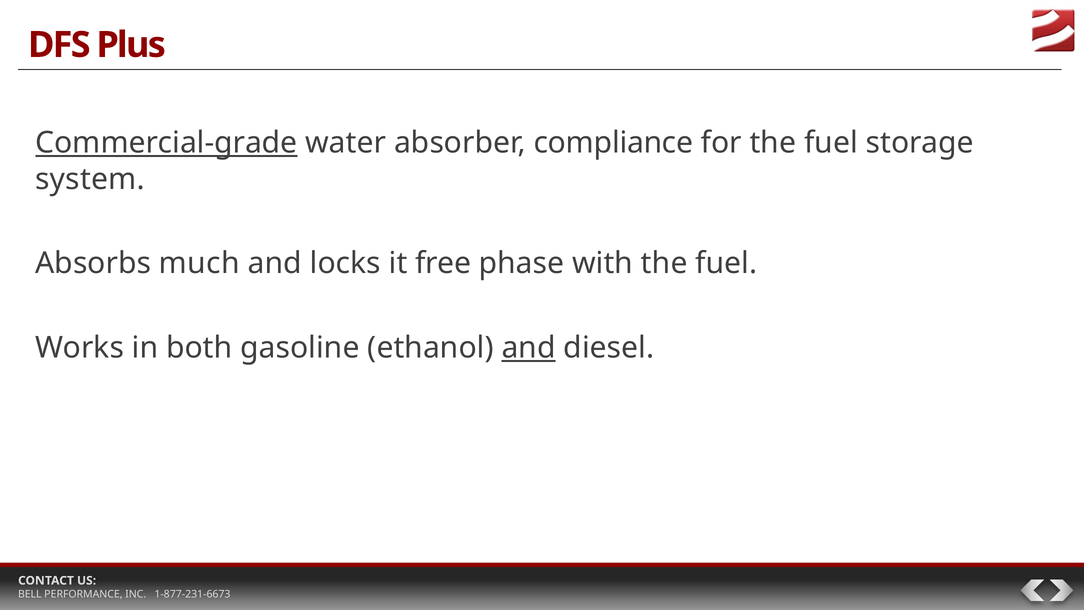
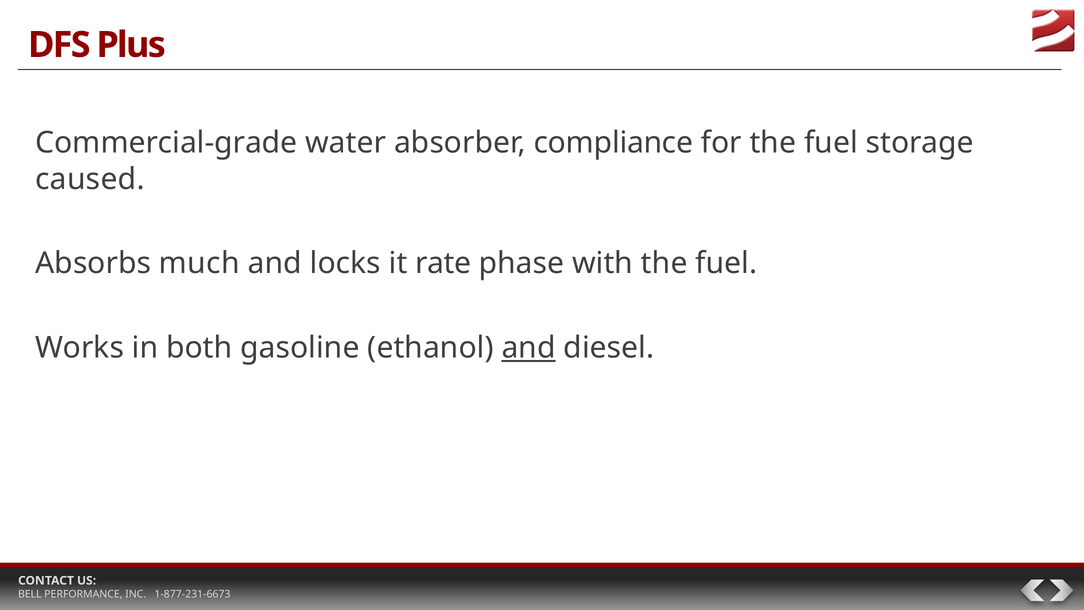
Commercial-grade underline: present -> none (166, 143)
system: system -> caused (90, 179)
free: free -> rate (443, 263)
